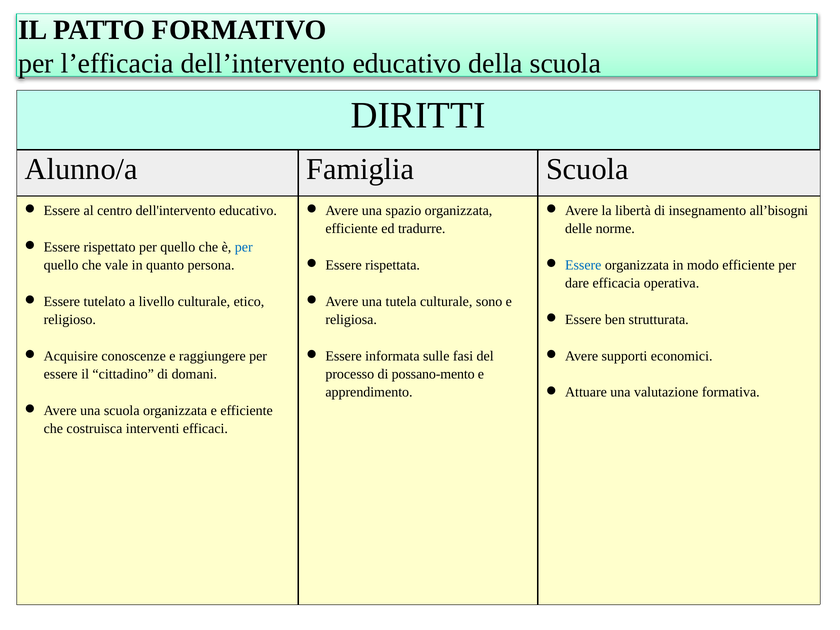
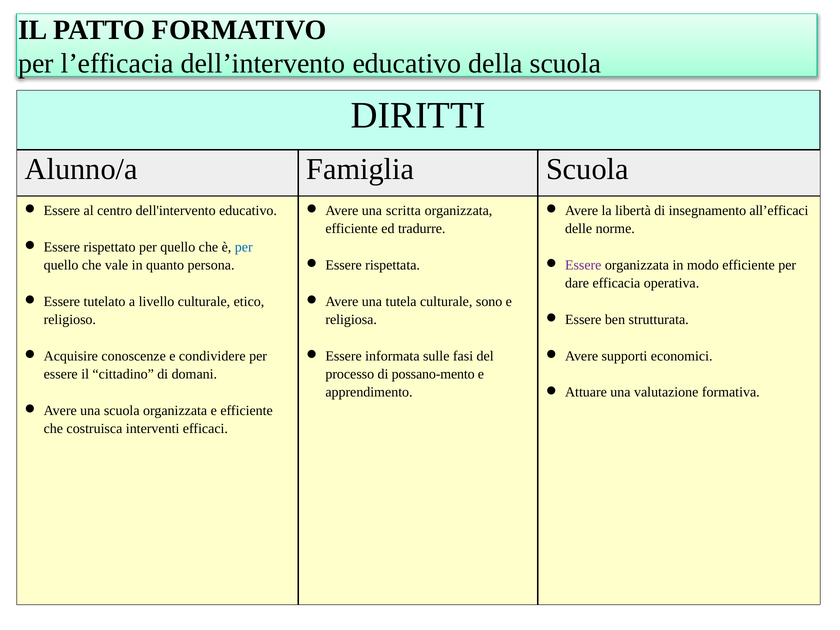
spazio: spazio -> scritta (403, 211)
all’bisogni: all’bisogni -> all’efficaci (779, 211)
Essere colour: blue -> purple (583, 265)
raggiungere: raggiungere -> condividere (212, 356)
